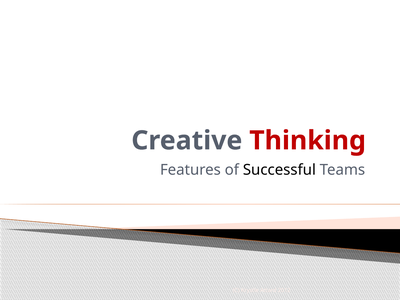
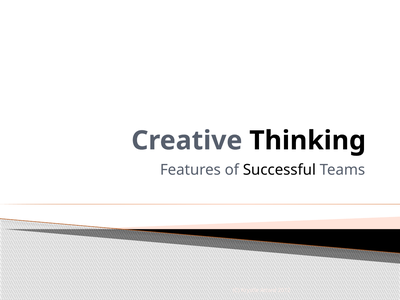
Thinking colour: red -> black (308, 141)
